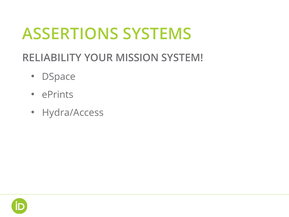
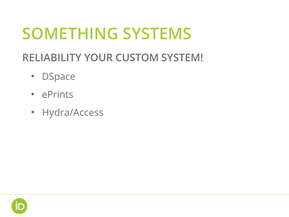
ASSERTIONS: ASSERTIONS -> SOMETHING (70, 34)
MISSION: MISSION -> CUSTOM (137, 58)
